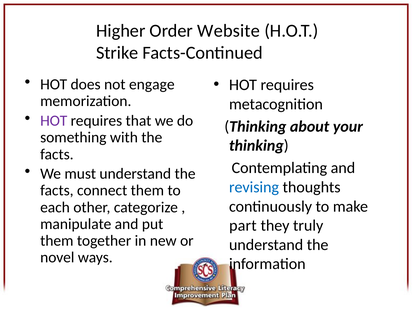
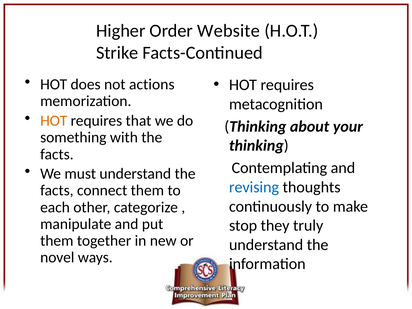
engage: engage -> actions (152, 85)
HOT colour: purple -> orange (54, 121)
part: part -> stop (243, 226)
